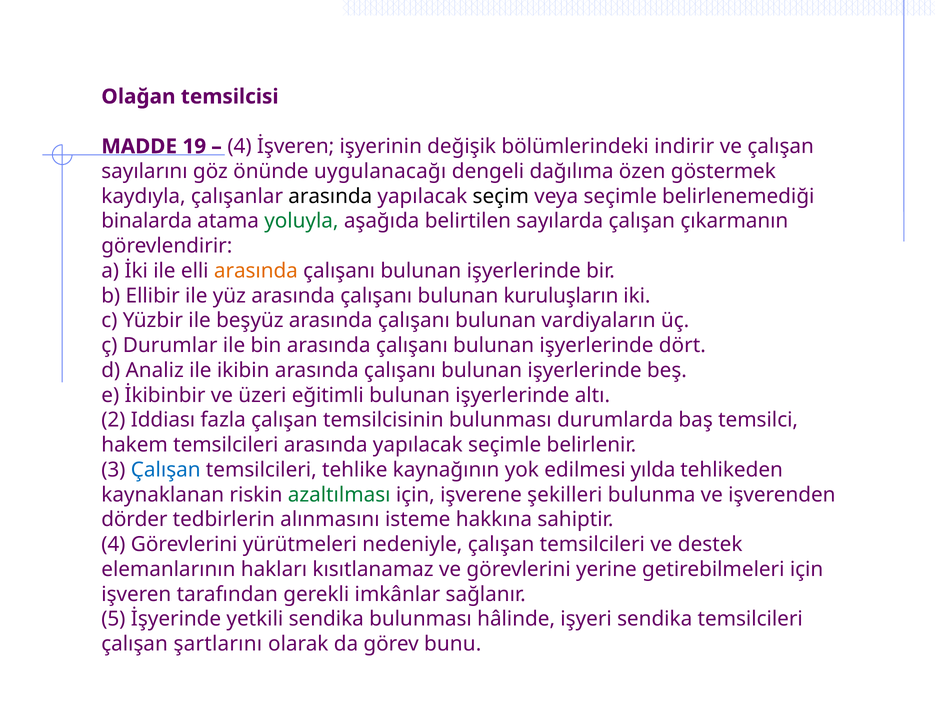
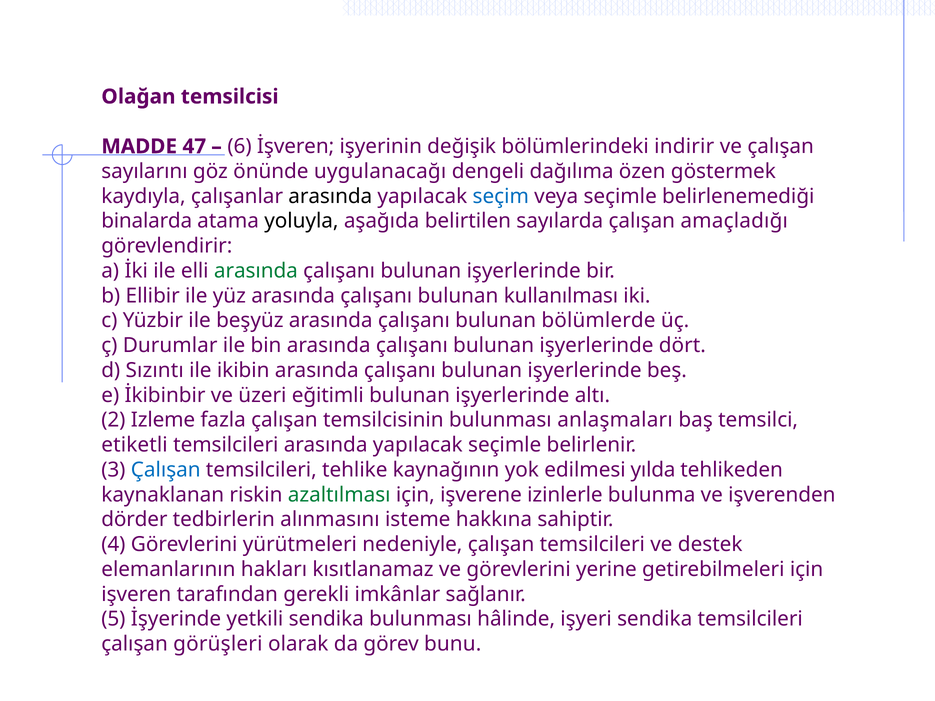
19: 19 -> 47 (194, 146)
4: 4 -> 6 (240, 146)
seçim colour: black -> blue (501, 196)
yoluyla colour: green -> black (301, 221)
çıkarmanın: çıkarmanın -> amaçladığı (734, 221)
arasında colour: orange -> green (256, 271)
kuruluşların: kuruluşların -> kullanılması (561, 296)
vardiyaların: vardiyaların -> bölümlerde (599, 321)
Analiz: Analiz -> Sızıntı (155, 370)
Iddiası: Iddiası -> Izleme (163, 420)
durumlarda: durumlarda -> anlaşmaları (615, 420)
hakem: hakem -> etiketli (135, 445)
şekilleri: şekilleri -> izinlerle (565, 495)
şartlarını: şartlarını -> görüşleri (218, 644)
